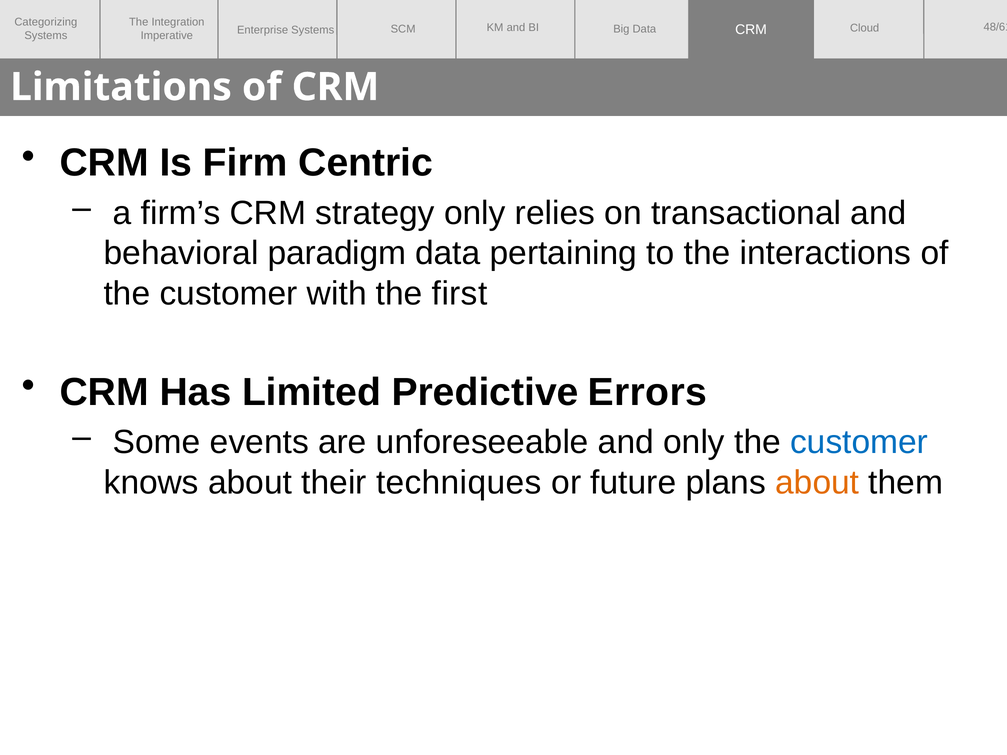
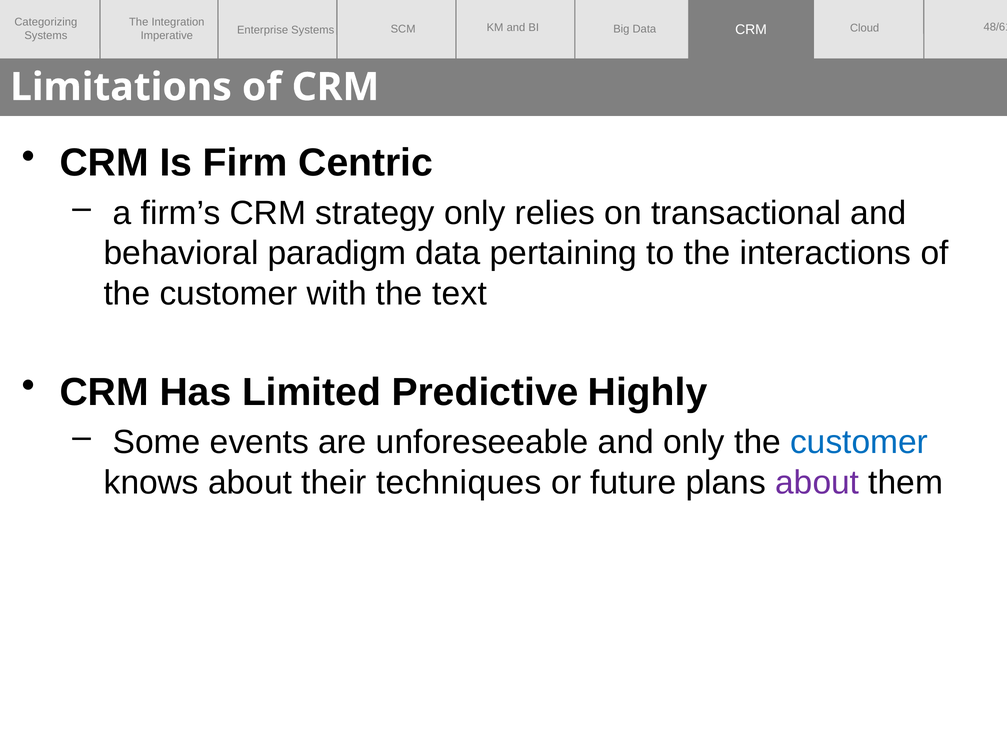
first: first -> text (460, 294)
Errors: Errors -> Highly (648, 392)
about colour: orange -> purple (817, 483)
